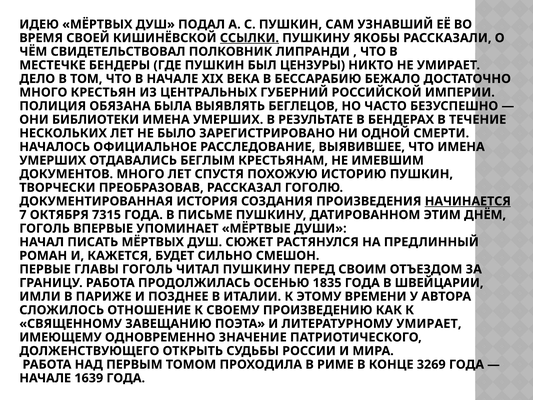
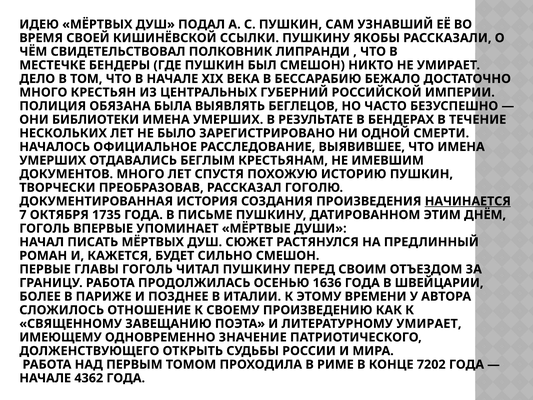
ССЫЛКИ underline: present -> none (249, 38)
БЫЛ ЦЕНЗУРЫ: ЦЕНЗУРЫ -> СМЕШОН (312, 65)
7315: 7315 -> 1735 (106, 215)
1835: 1835 -> 1636 (327, 283)
ИМЛИ: ИМЛИ -> БОЛЕЕ (40, 296)
3269: 3269 -> 7202 (431, 364)
1639: 1639 -> 4362 (89, 378)
